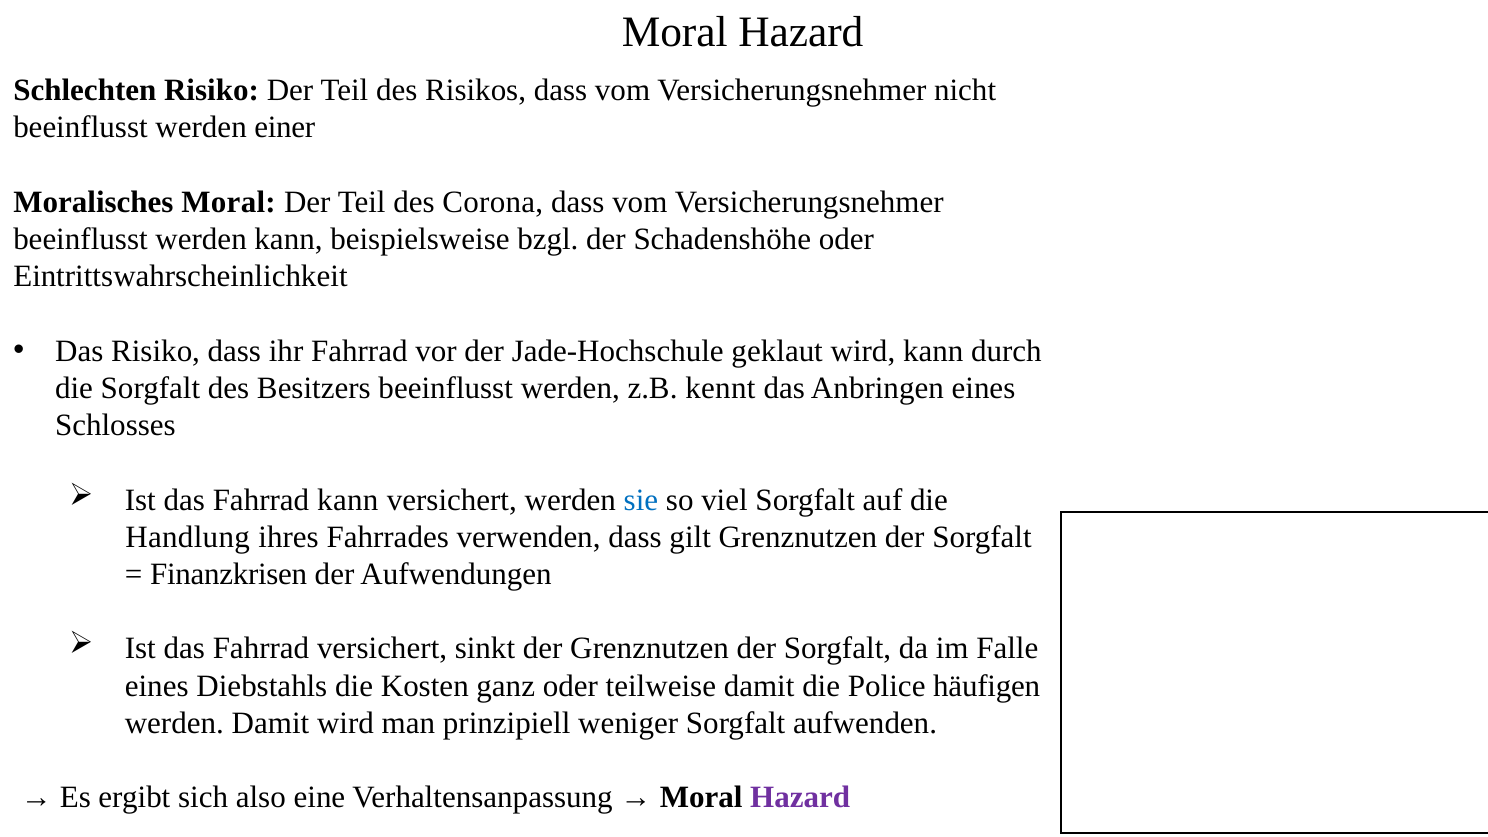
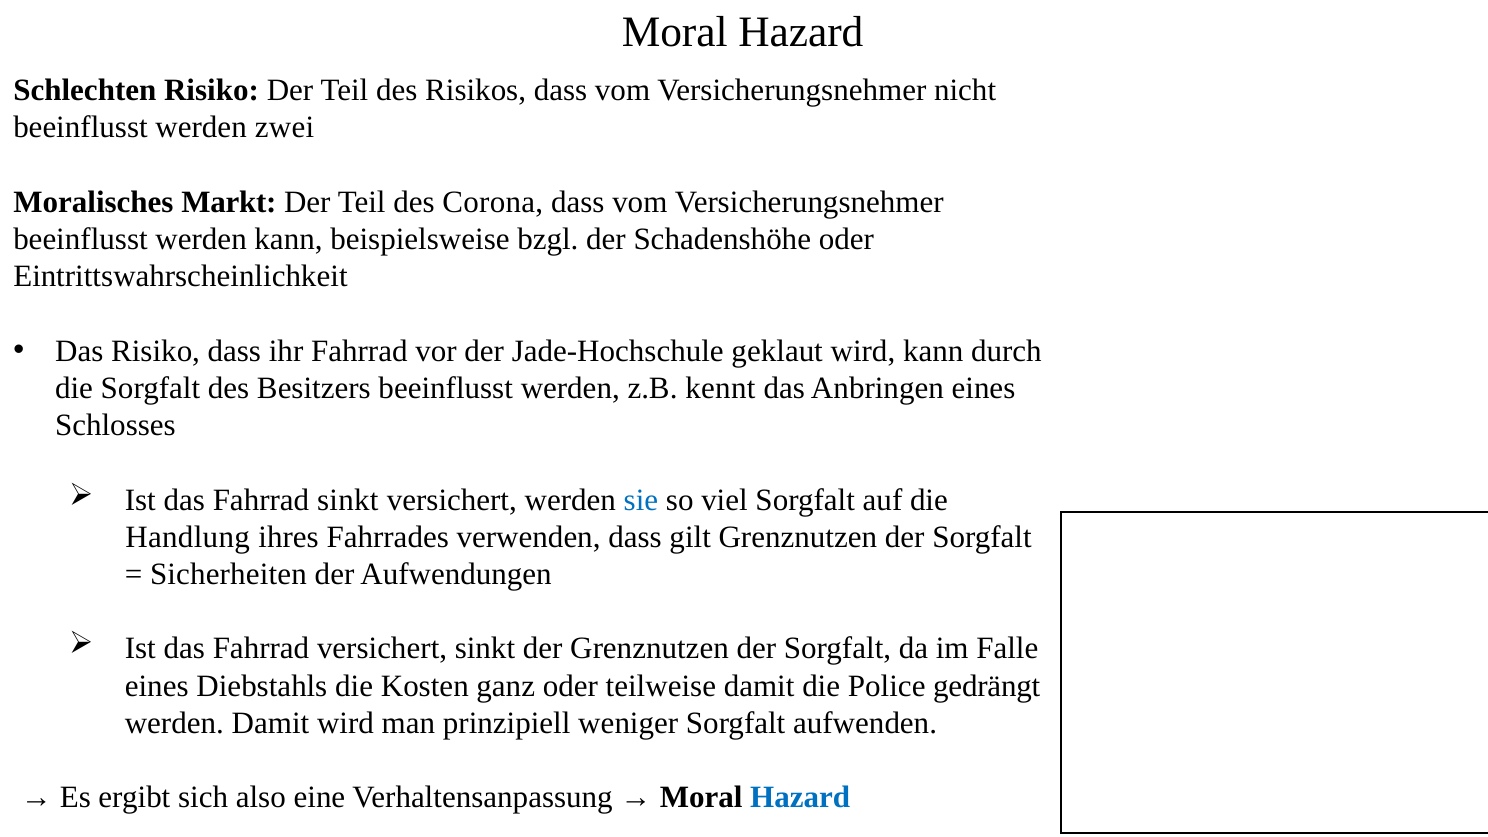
einer: einer -> zwei (284, 128)
Moralisches Moral: Moral -> Markt (229, 202)
Fahrrad kann: kann -> sinkt (348, 500)
Finanzkrisen: Finanzkrisen -> Sicherheiten (228, 574)
häufigen: häufigen -> gedrängt (987, 686)
Hazard colour: purple -> blue (800, 798)
